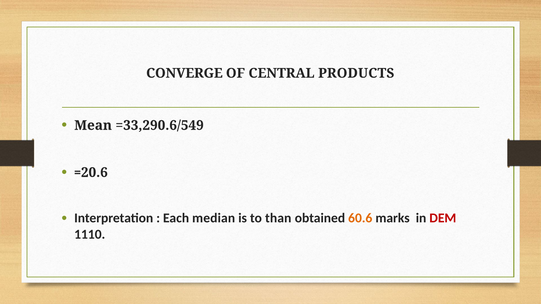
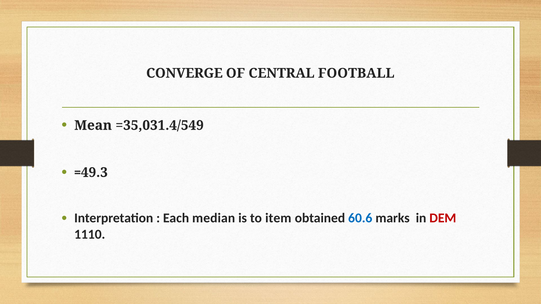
PRODUCTS: PRODUCTS -> FOOTBALL (356, 73)
=33,290.6/549: =33,290.6/549 -> =35,031.4/549 (160, 126)
20.6: 20.6 -> 49.3 (94, 173)
than: than -> item (278, 218)
60.6 colour: orange -> blue (360, 218)
